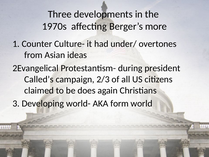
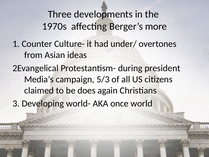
Called’s: Called’s -> Media’s (39, 79)
2/3: 2/3 -> 5/3 (103, 79)
form: form -> once (120, 103)
